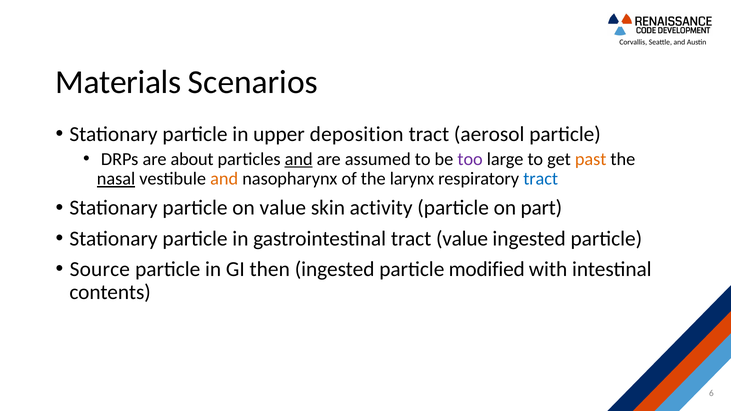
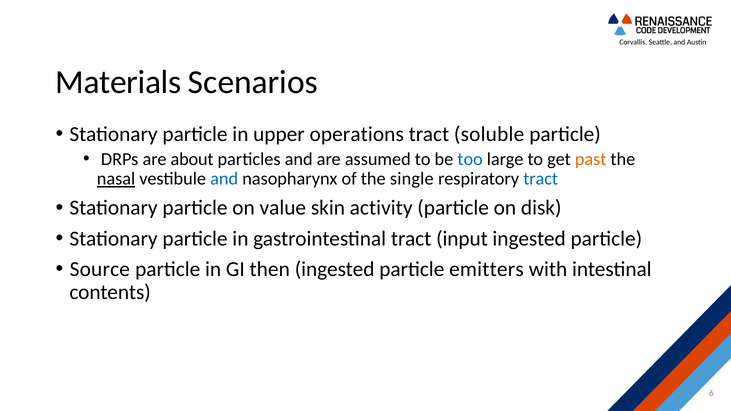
deposition: deposition -> operations (357, 134)
aerosol: aerosol -> soluble (489, 134)
and underline: present -> none (299, 159)
too colour: purple -> blue (470, 159)
and colour: orange -> blue (224, 179)
larynx: larynx -> single (412, 179)
part: part -> disk (541, 208)
tract value: value -> input (462, 239)
modified: modified -> emitters (486, 269)
